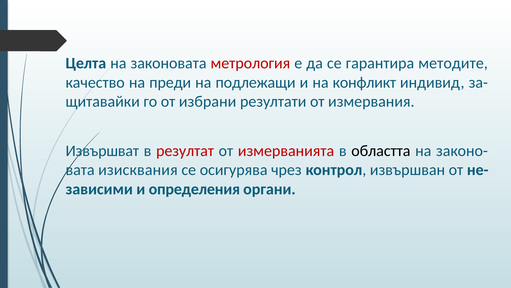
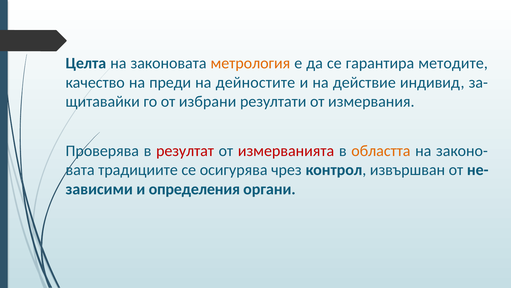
метрология colour: red -> orange (250, 63)
подлежащи: подлежащи -> дейностите (255, 82)
конфликт: конфликт -> действие (364, 82)
Извършват: Извършват -> Проверява (102, 150)
областта colour: black -> orange (381, 150)
изисквания: изисквания -> традициите (138, 170)
